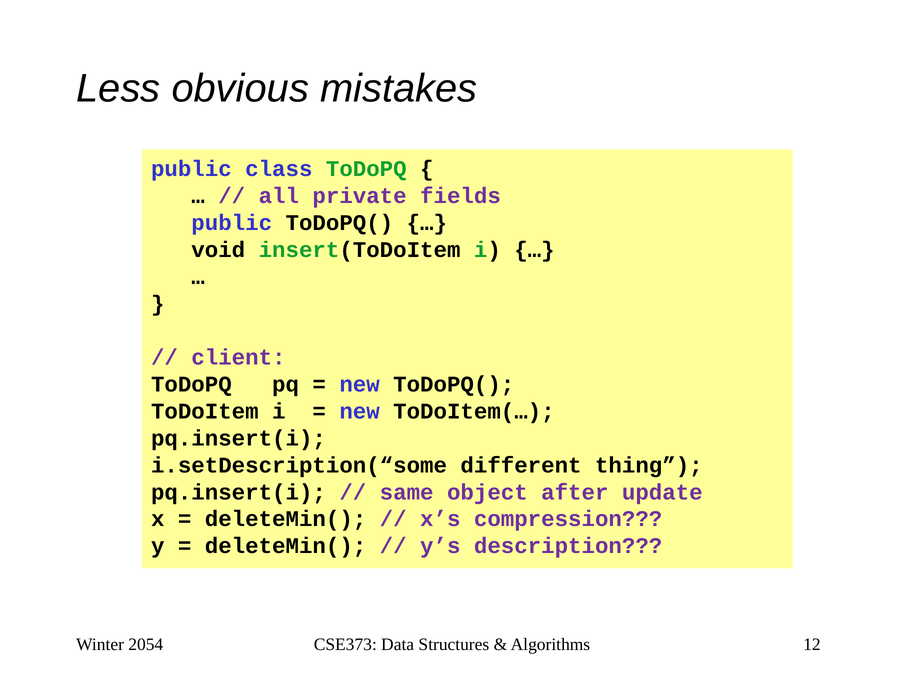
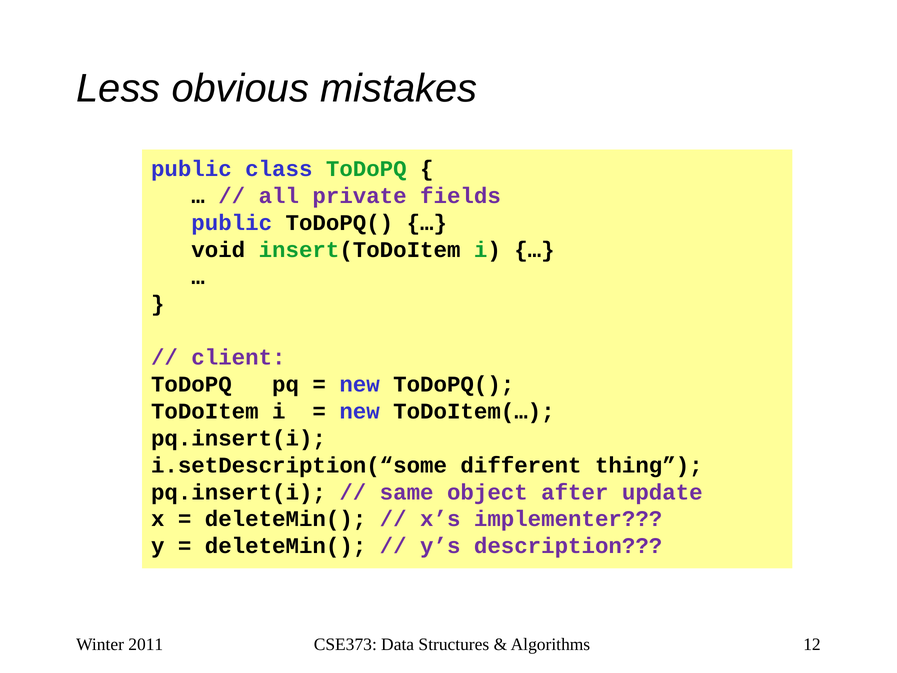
compression: compression -> implementer (568, 519)
2054: 2054 -> 2011 (146, 644)
